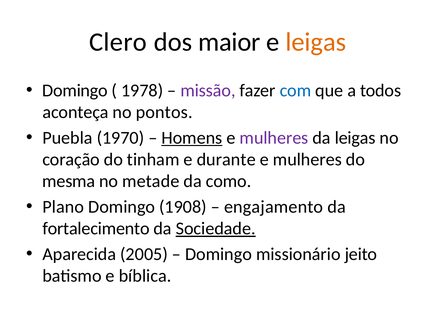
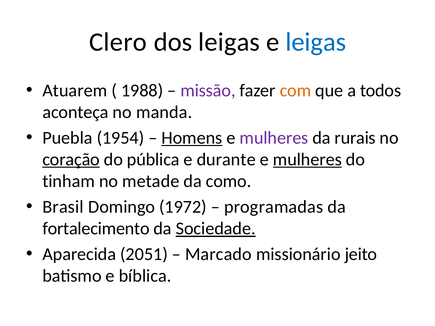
dos maior: maior -> leigas (229, 42)
leigas colour: orange -> blue (316, 42)
Domingo: Domingo -> Atuarem (75, 90)
1978: 1978 -> 1988 (142, 90)
com colour: blue -> orange (295, 90)
pontos: pontos -> manda (164, 112)
1970: 1970 -> 1954 (120, 138)
da leigas: leigas -> rurais (355, 138)
coração underline: none -> present (71, 160)
tinham: tinham -> pública (153, 160)
mulheres underline: none -> present (307, 160)
mesma: mesma -> tinham (69, 181)
Plano: Plano -> Brasil (63, 207)
1908: 1908 -> 1972 (183, 207)
engajamento: engajamento -> programadas (274, 207)
2005: 2005 -> 2051 (144, 254)
Domingo: Domingo -> Marcado (218, 254)
